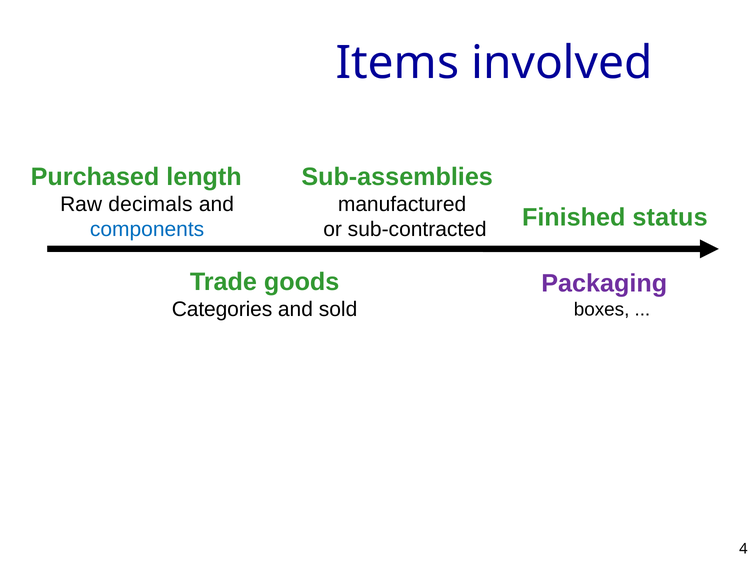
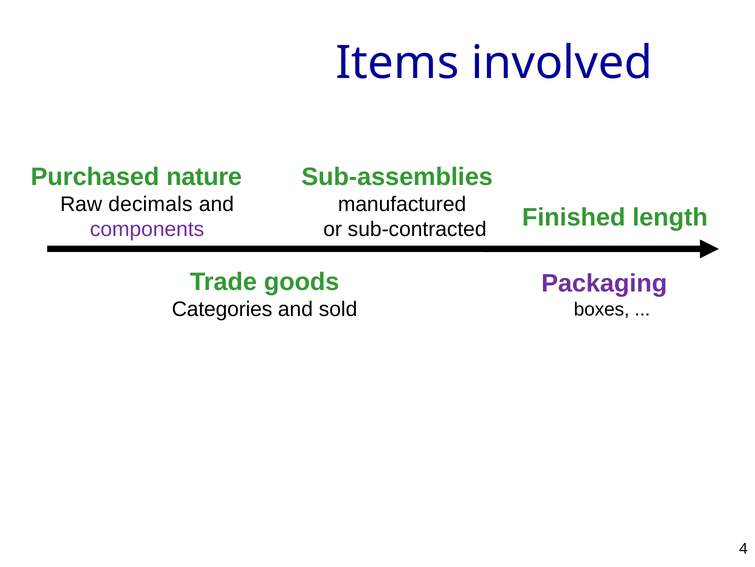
length: length -> nature (204, 177)
components colour: blue -> purple (147, 229)
status: status -> length (670, 217)
